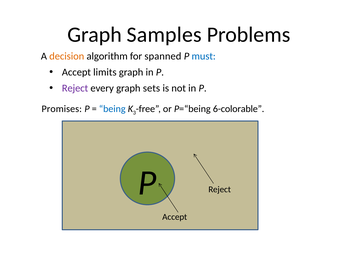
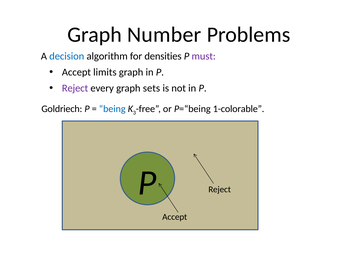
Samples: Samples -> Number (164, 35)
decision colour: orange -> blue (67, 56)
spanned: spanned -> densities (163, 56)
must colour: blue -> purple (204, 56)
Promises: Promises -> Goldriech (62, 109)
6-colorable: 6-colorable -> 1-colorable (239, 109)
